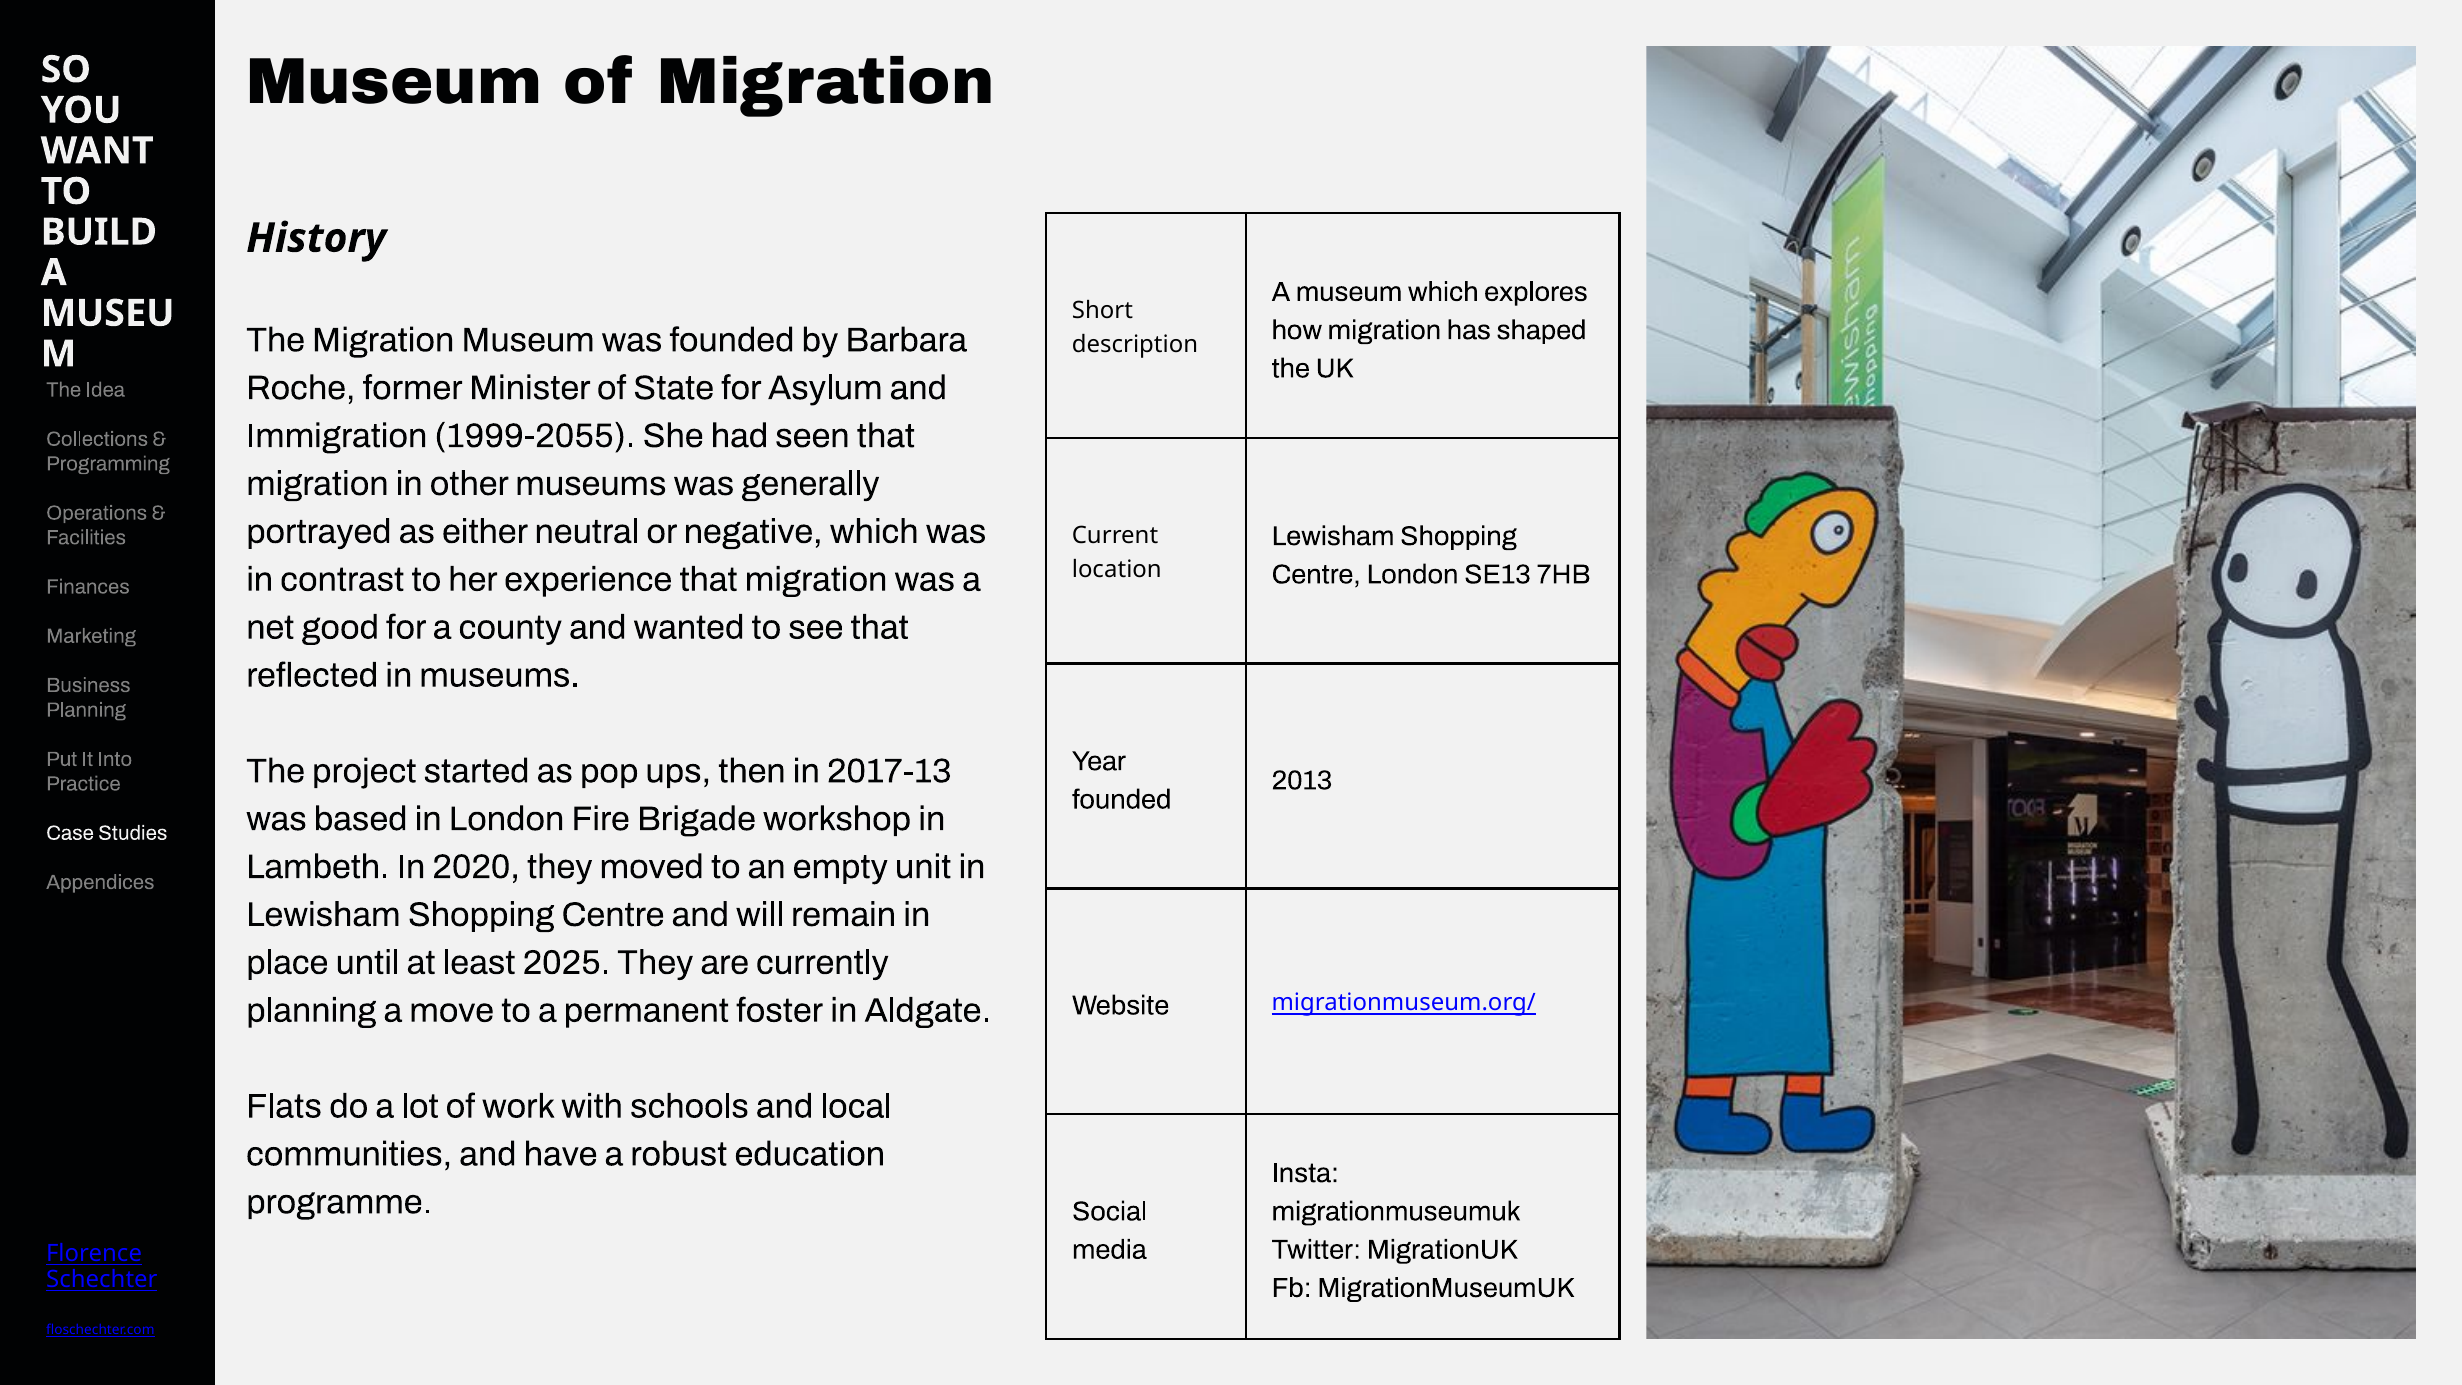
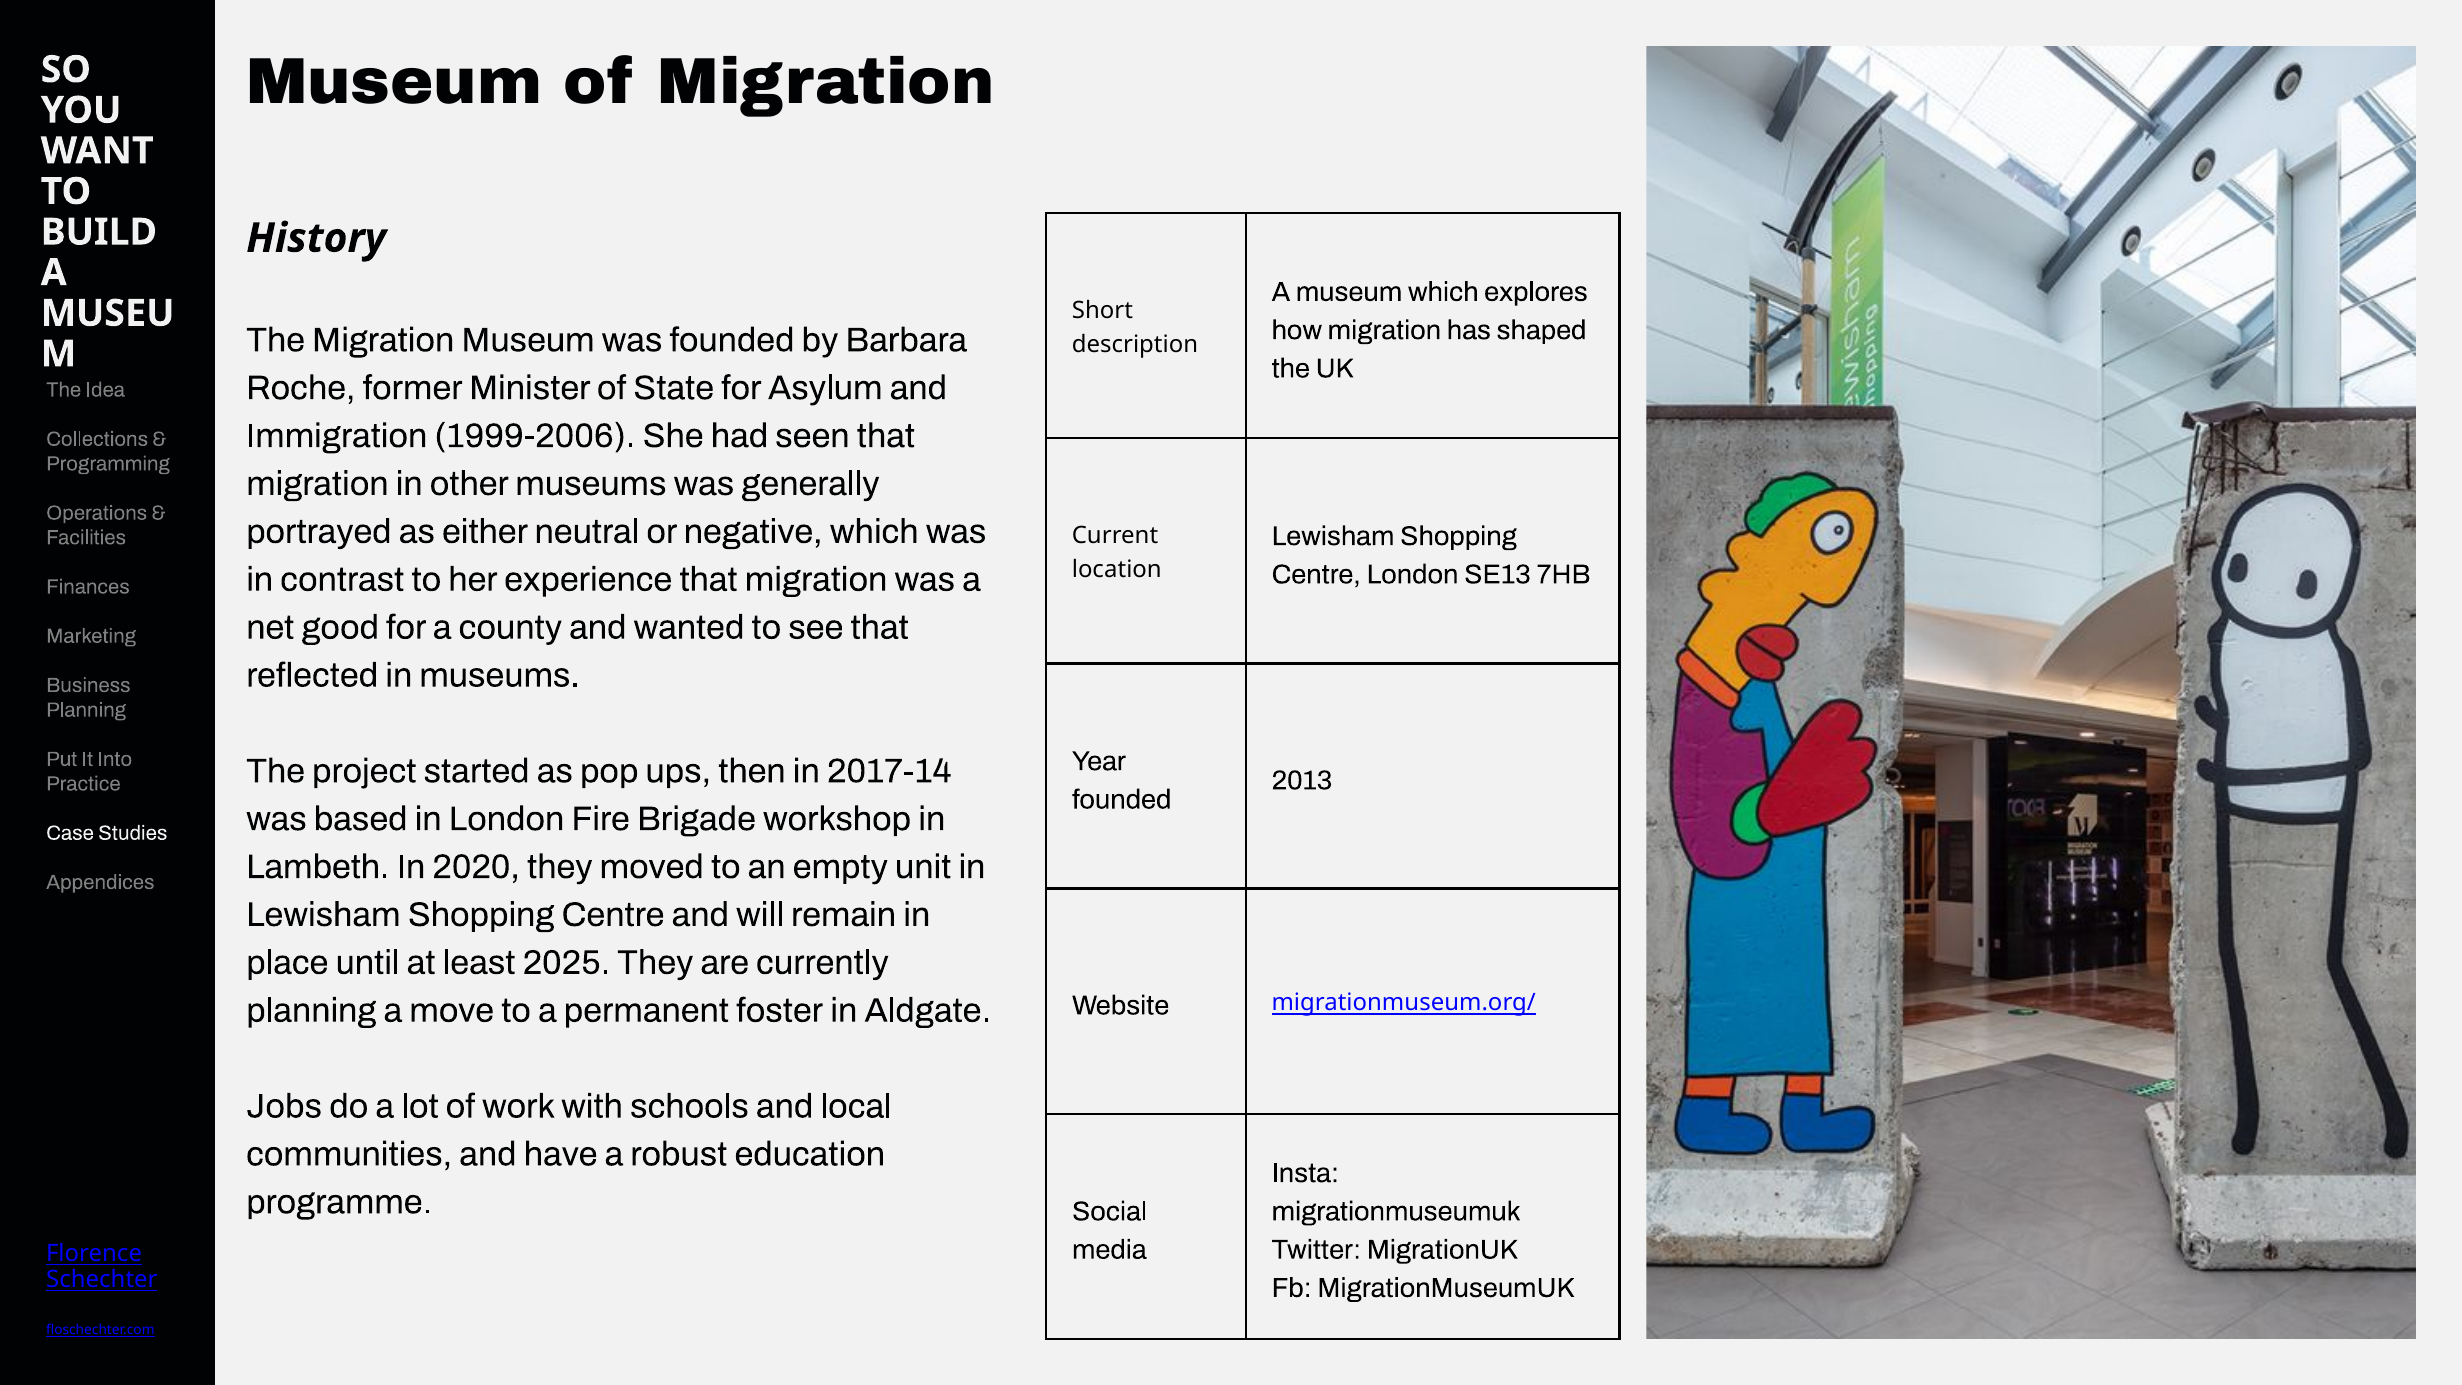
1999-2055: 1999-2055 -> 1999-2006 (535, 436)
2017-13: 2017-13 -> 2017-14 (889, 771)
Flats: Flats -> Jobs (284, 1106)
